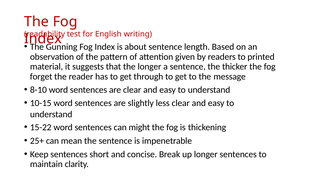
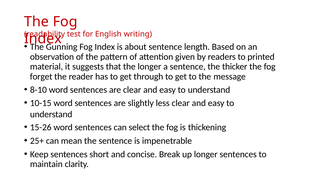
15-22: 15-22 -> 15-26 (41, 127)
might: might -> select (139, 127)
